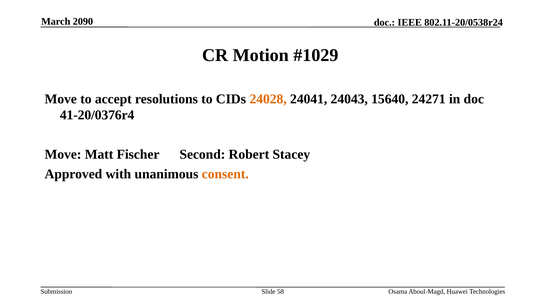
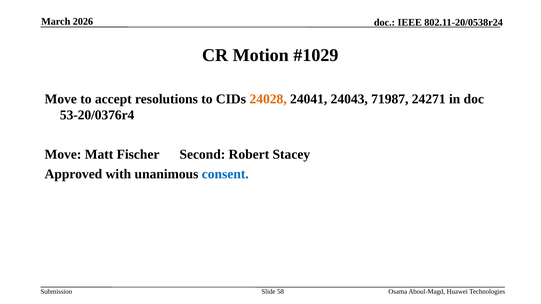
2090: 2090 -> 2026 (83, 22)
15640: 15640 -> 71987 (390, 99)
41-20/0376r4: 41-20/0376r4 -> 53-20/0376r4 (97, 115)
consent colour: orange -> blue (225, 174)
